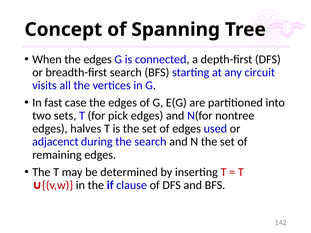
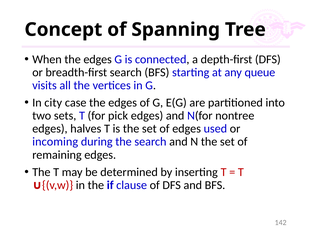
circuit: circuit -> queue (260, 72)
fast: fast -> city (53, 103)
adjacenct: adjacenct -> incoming (55, 142)
